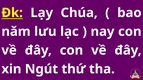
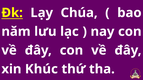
Ngút: Ngút -> Khúc (41, 69)
